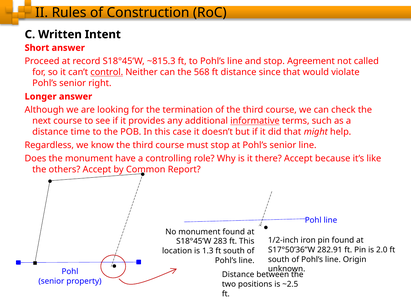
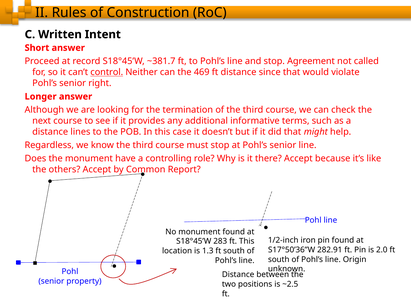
~815.3: ~815.3 -> ~381.7 (161, 61)
568: 568 -> 469 (202, 72)
informative underline: present -> none (255, 121)
time: time -> lines (80, 132)
